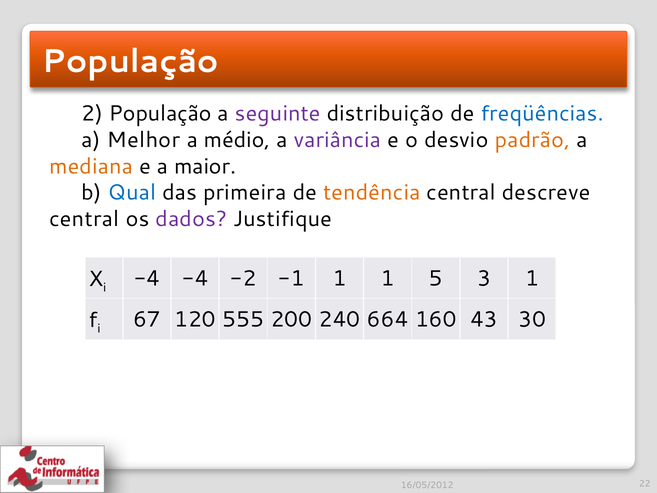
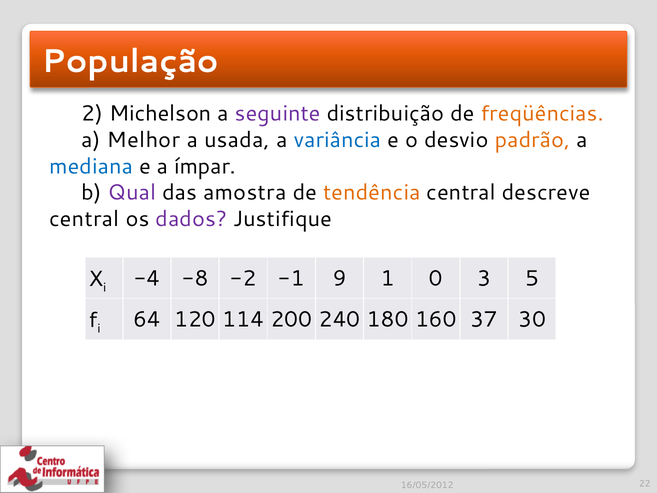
2 População: População -> Michelson (160, 114)
freqüências colour: blue -> orange (542, 114)
médio: médio -> usada (237, 140)
variância colour: purple -> blue (337, 140)
mediana colour: orange -> blue (91, 166)
maior: maior -> ímpar (205, 166)
Qual colour: blue -> purple (132, 192)
primeira: primeira -> amostra (245, 192)
-4 -4: -4 -> -8 (195, 278)
-1 1: 1 -> 9 (340, 278)
5: 5 -> 0 (436, 278)
3 1: 1 -> 5 (532, 278)
67: 67 -> 64 (147, 320)
555: 555 -> 114 (243, 320)
664: 664 -> 180 (388, 320)
43: 43 -> 37 (484, 320)
